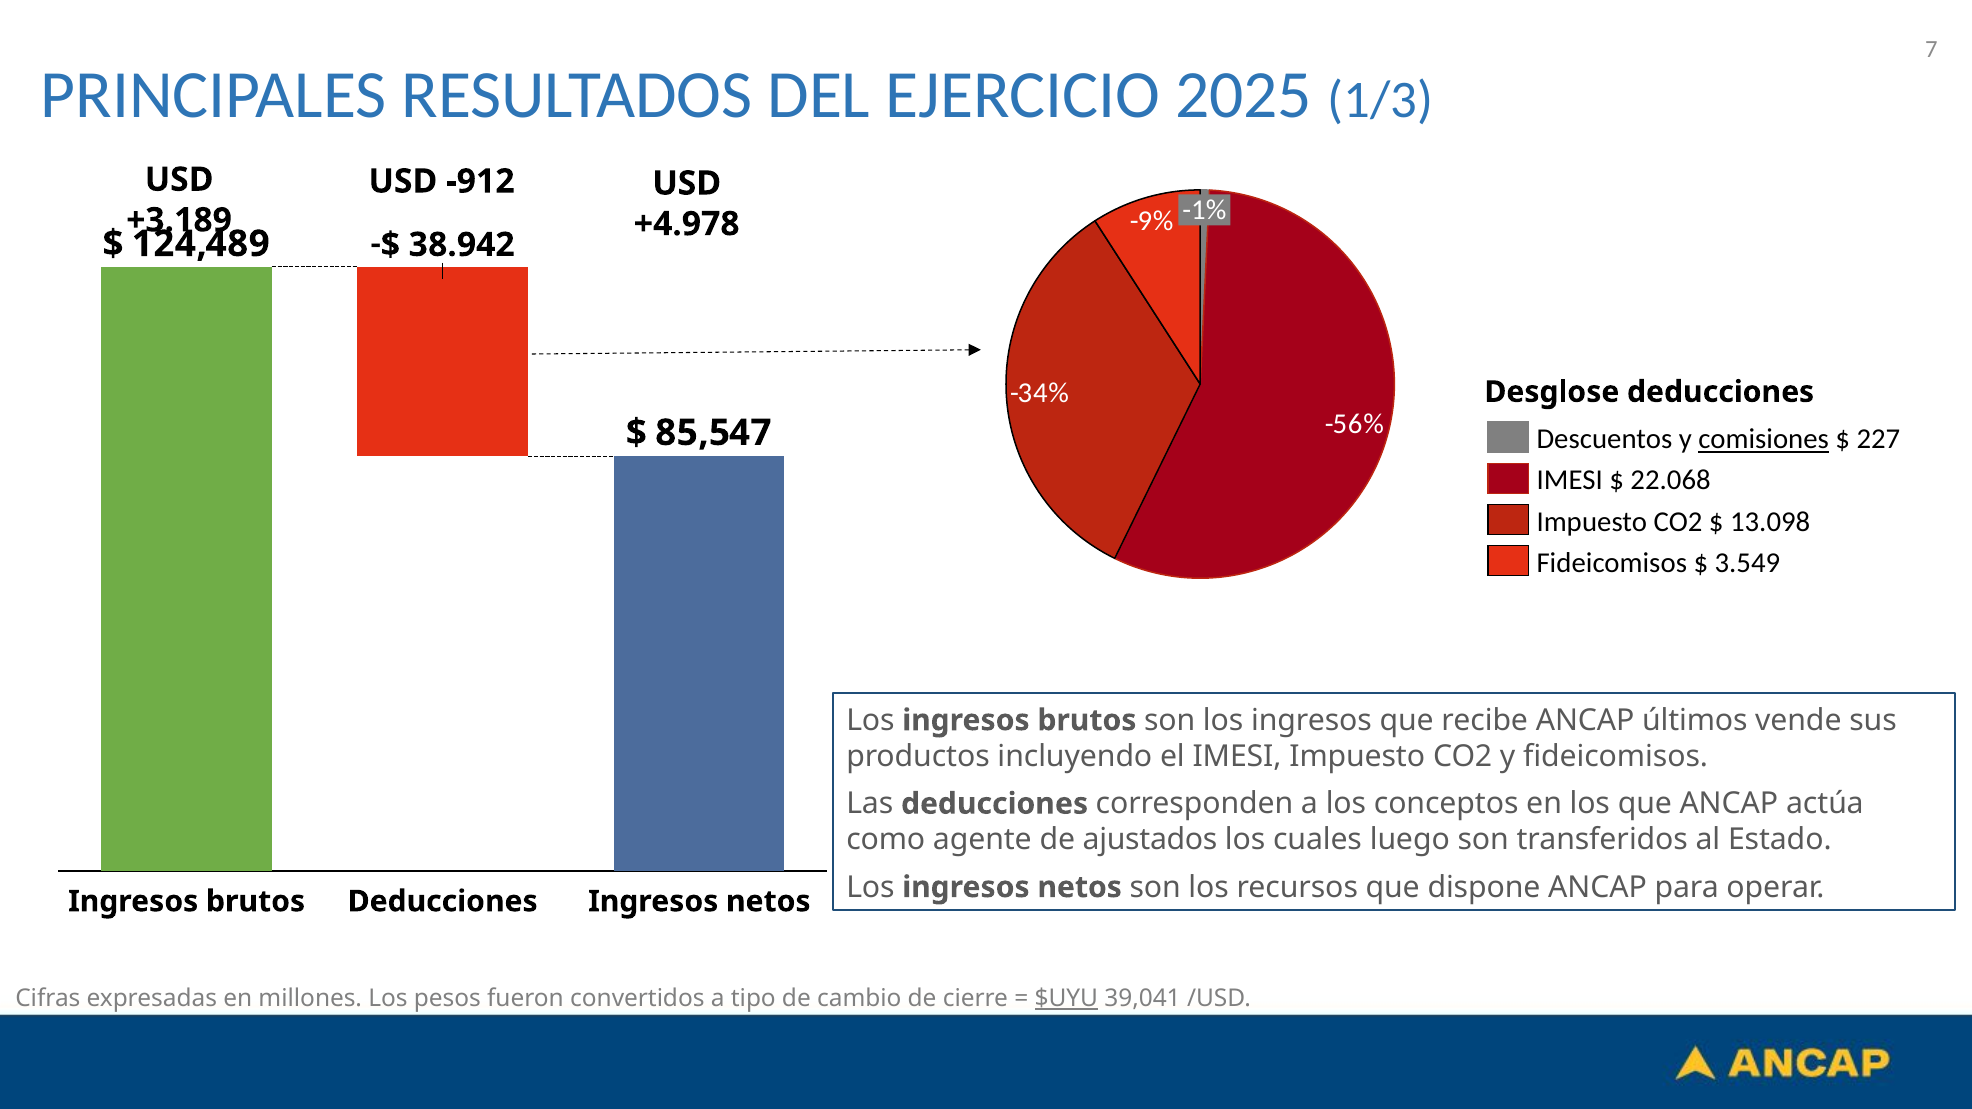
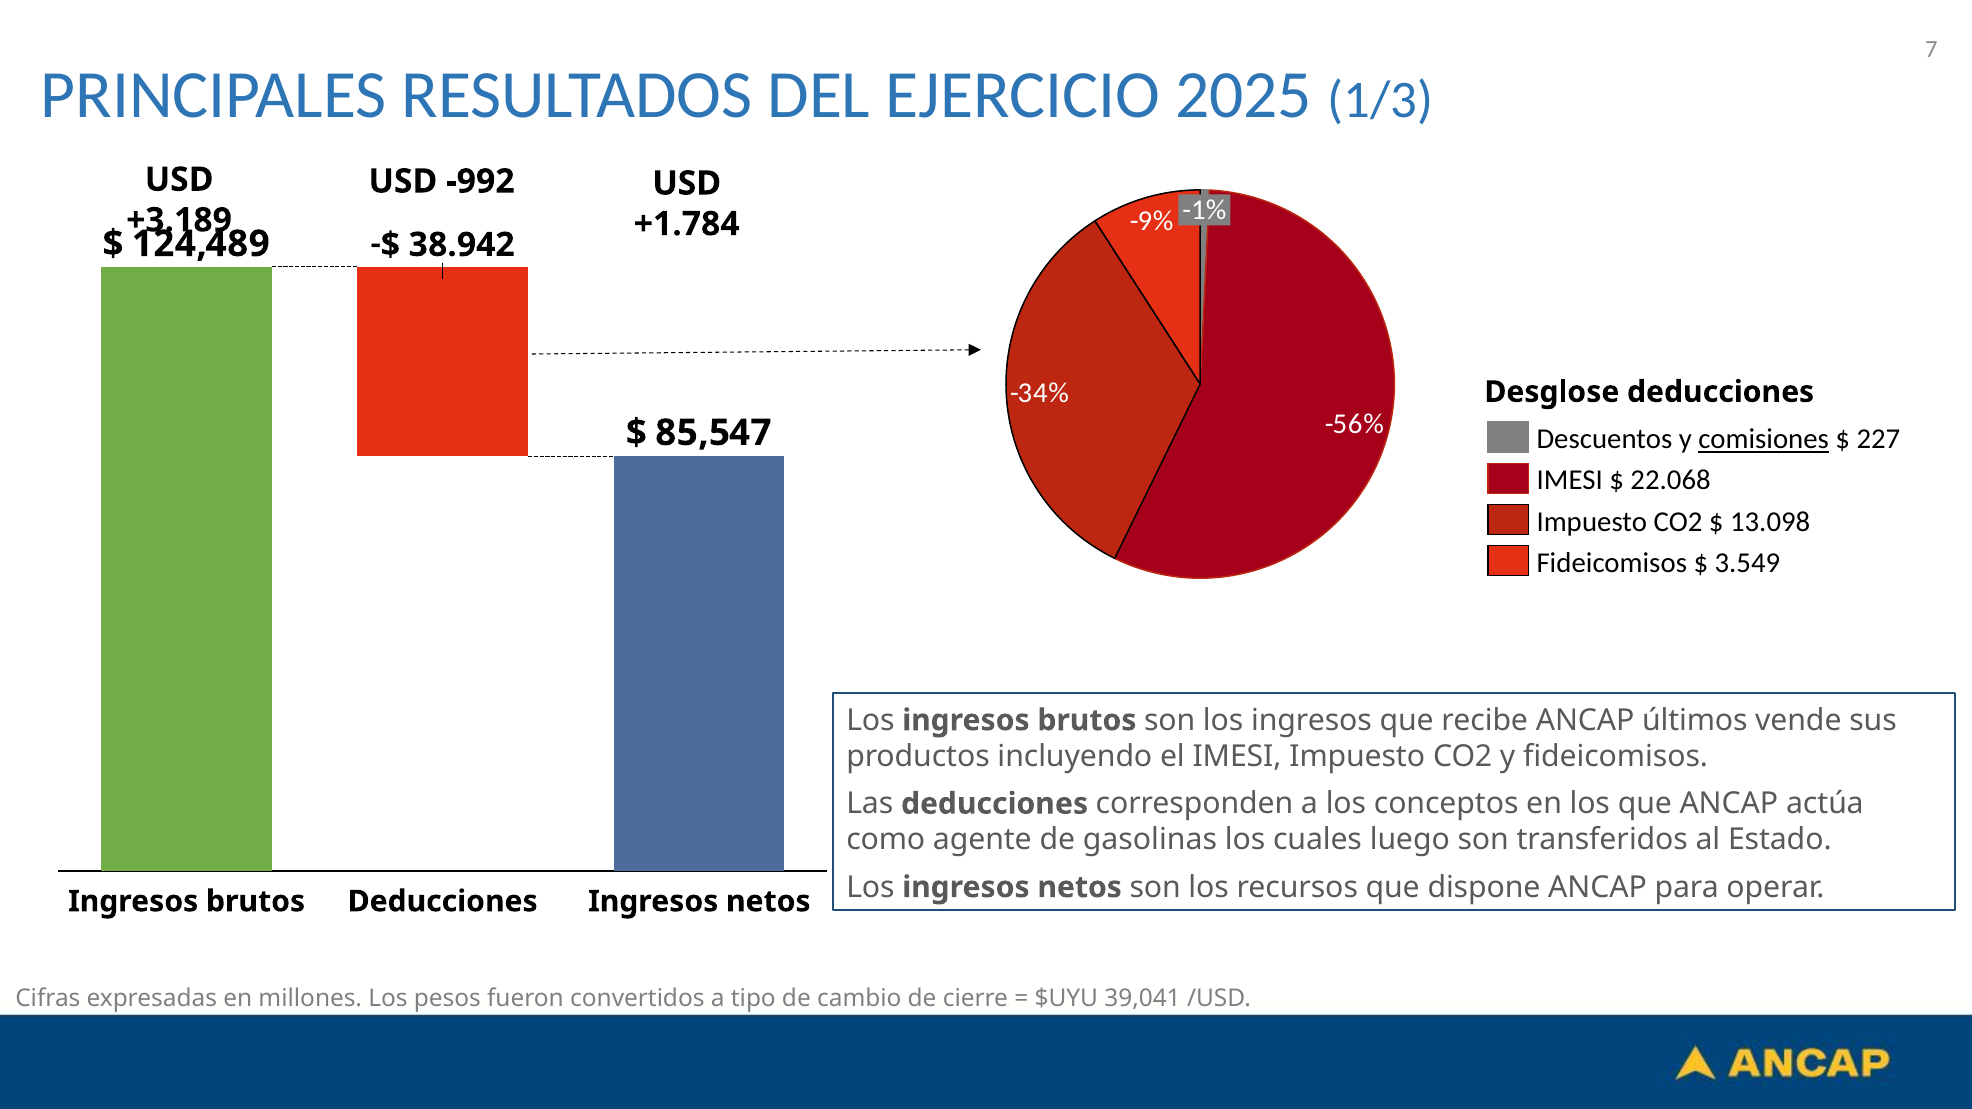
-912: -912 -> -992 (480, 181)
+4.978: +4.978 -> +1.784 (687, 224)
ajustados: ajustados -> gasolinas (1150, 840)
$UYU underline: present -> none (1066, 999)
